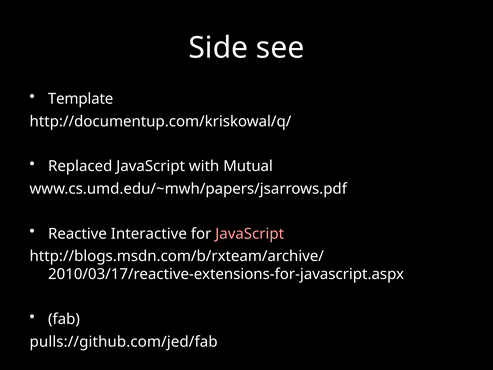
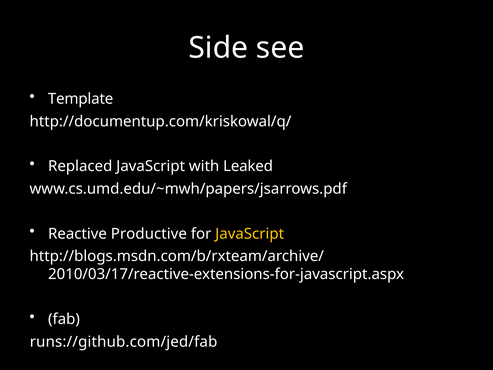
Mutual: Mutual -> Leaked (248, 166)
Interactive: Interactive -> Productive (149, 234)
JavaScript colour: pink -> yellow (250, 234)
pulls://github.com/jed/fab: pulls://github.com/jed/fab -> runs://github.com/jed/fab (124, 341)
